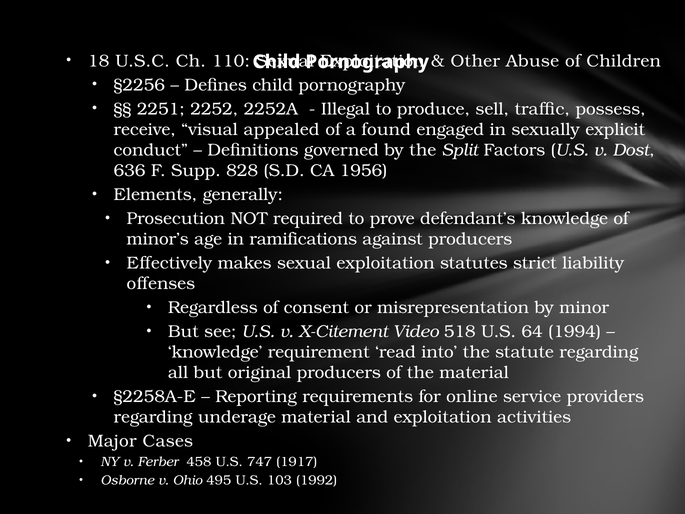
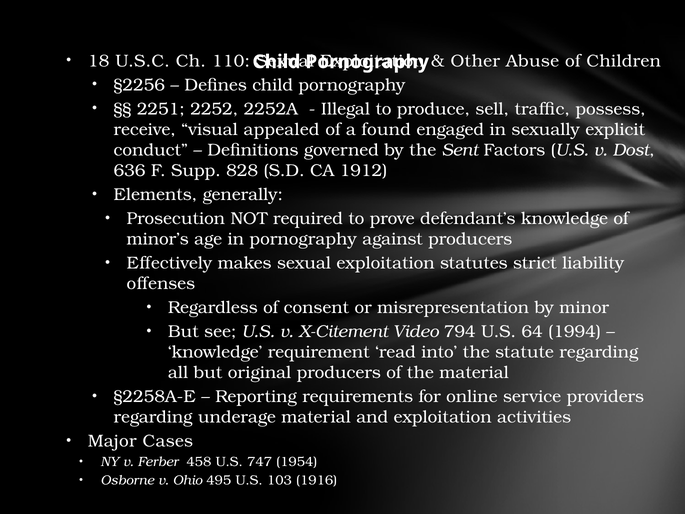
Split: Split -> Sent (460, 150)
1956: 1956 -> 1912 (363, 170)
in ramifications: ramifications -> pornography (303, 239)
518: 518 -> 794 (460, 331)
1917: 1917 -> 1954 (297, 462)
1992: 1992 -> 1916 (317, 480)
